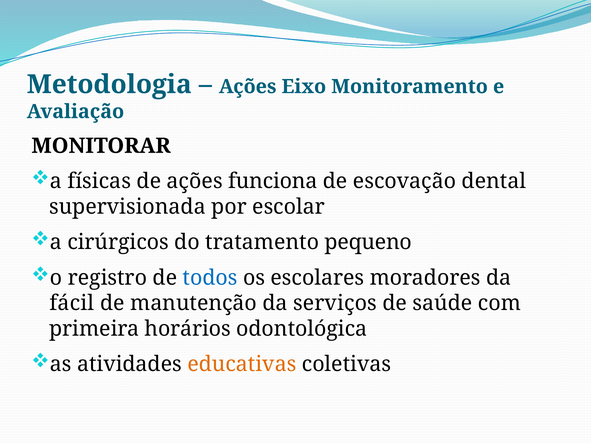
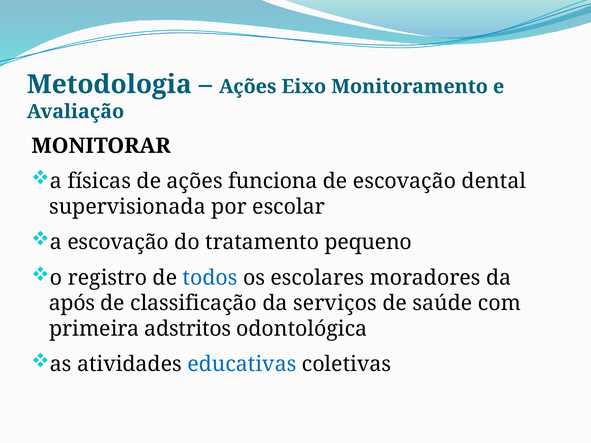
a cirúrgicos: cirúrgicos -> escovação (118, 242)
fácil: fácil -> após (72, 303)
manutenção: manutenção -> classificação (194, 303)
horários: horários -> adstritos (188, 329)
educativas colour: orange -> blue (242, 364)
